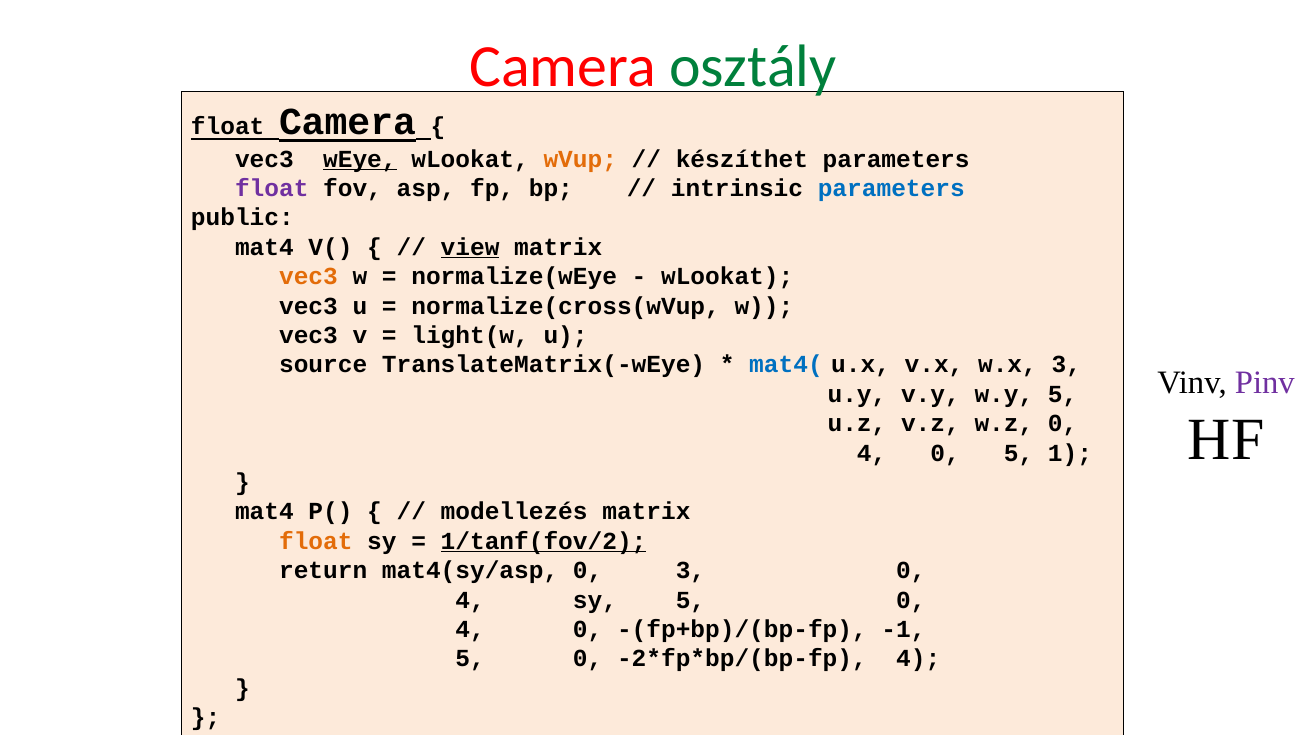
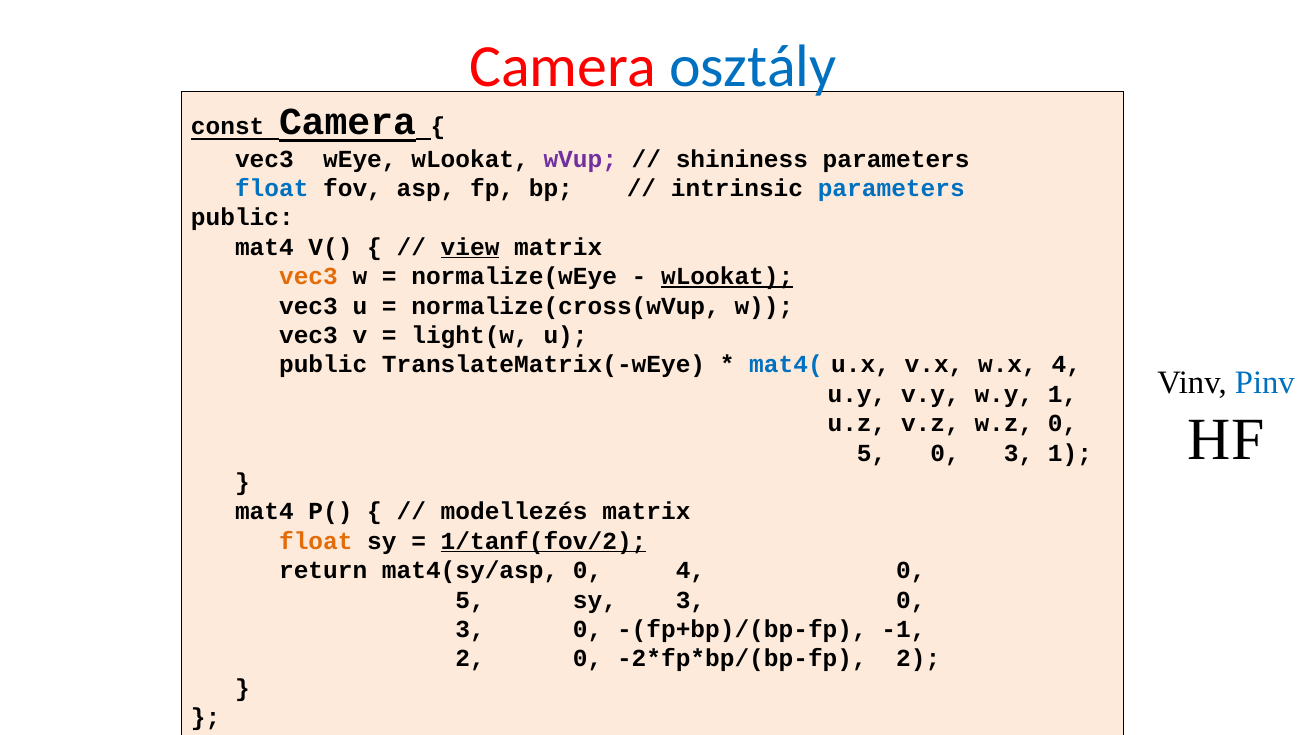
osztály colour: green -> blue (753, 66)
float: float -> const (228, 127)
wEye underline: present -> none (360, 159)
wVup colour: orange -> purple (580, 159)
készíthet: készíthet -> shininess (742, 159)
float colour: purple -> blue (272, 188)
wLookat underline: none -> present (727, 276)
source: source -> public (323, 365)
w.x 3: 3 -> 4 (1066, 365)
Pinv colour: purple -> blue (1265, 382)
w.y 5: 5 -> 1 (1063, 394)
4: 4 -> 5 (872, 453)
5: 5 -> 3 (1019, 453)
0 3: 3 -> 4 (690, 570)
4: 4 -> 5 (470, 600)
sy 5: 5 -> 3 (690, 600)
4: 4 -> 3 (470, 629)
5: 5 -> 2 (470, 658)
4: 4 -> 2 (918, 658)
